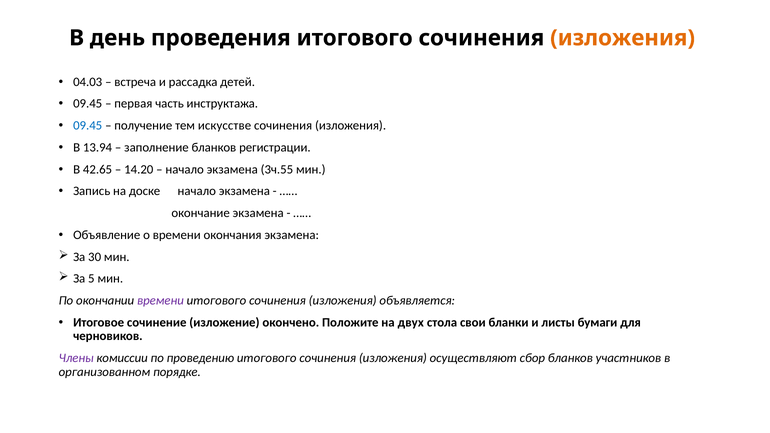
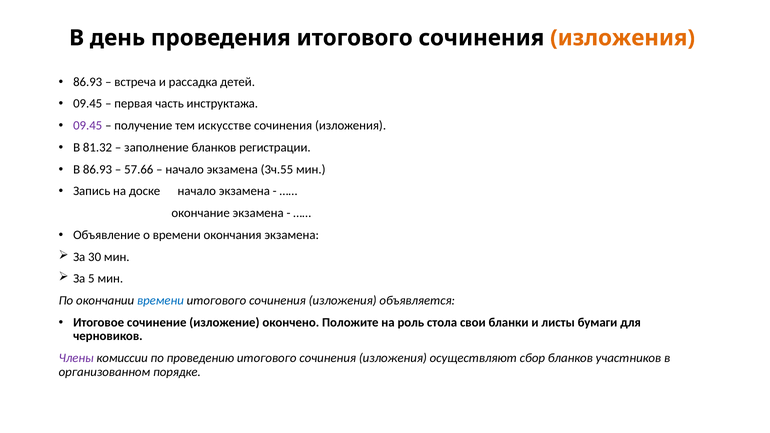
04.03: 04.03 -> 86.93 (88, 82)
09.45 colour: blue -> purple (88, 126)
13.94: 13.94 -> 81.32 (98, 148)
В 42.65: 42.65 -> 86.93 (98, 169)
14.20: 14.20 -> 57.66 (139, 169)
времени colour: purple -> blue (160, 301)
двух: двух -> роль (411, 323)
